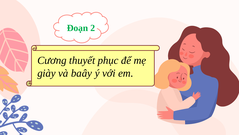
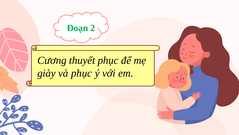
và baây: baây -> phục (82, 73)
